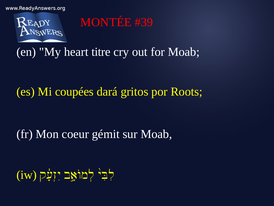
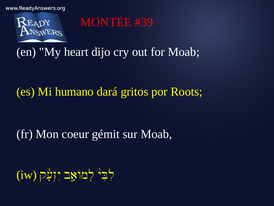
titre: titre -> dijo (101, 52)
coupées: coupées -> humano (74, 91)
